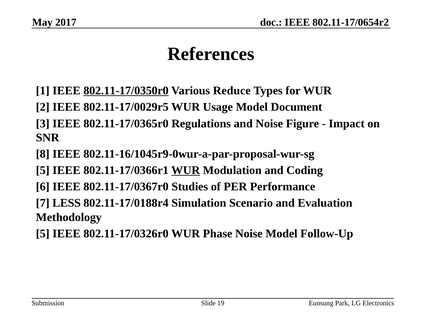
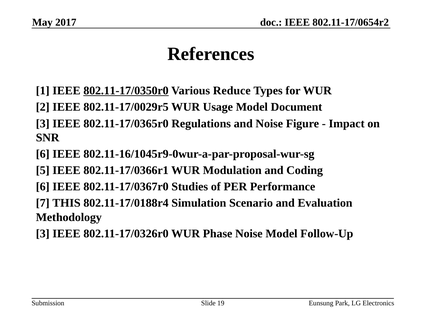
8: 8 -> 6 (43, 154)
WUR underline: present -> none (186, 171)
LESS: LESS -> THIS (67, 203)
5: 5 -> 3 (43, 234)
